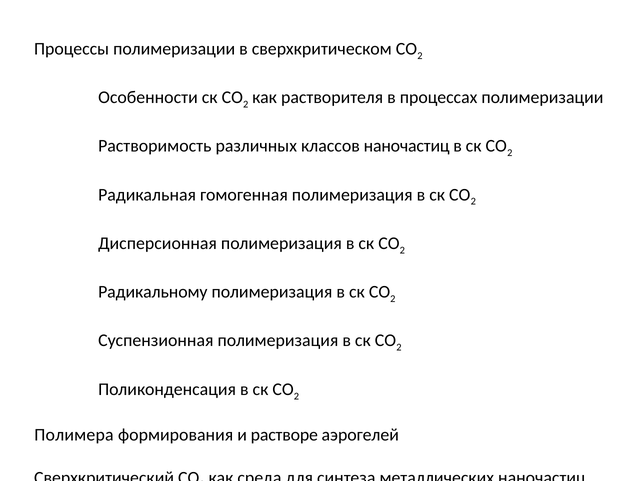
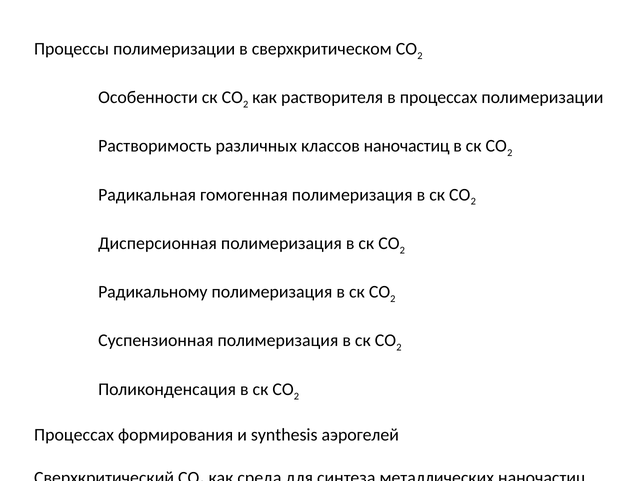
Полимера: Полимера -> Процессах (74, 435)
растворе: растворе -> synthesis (284, 435)
